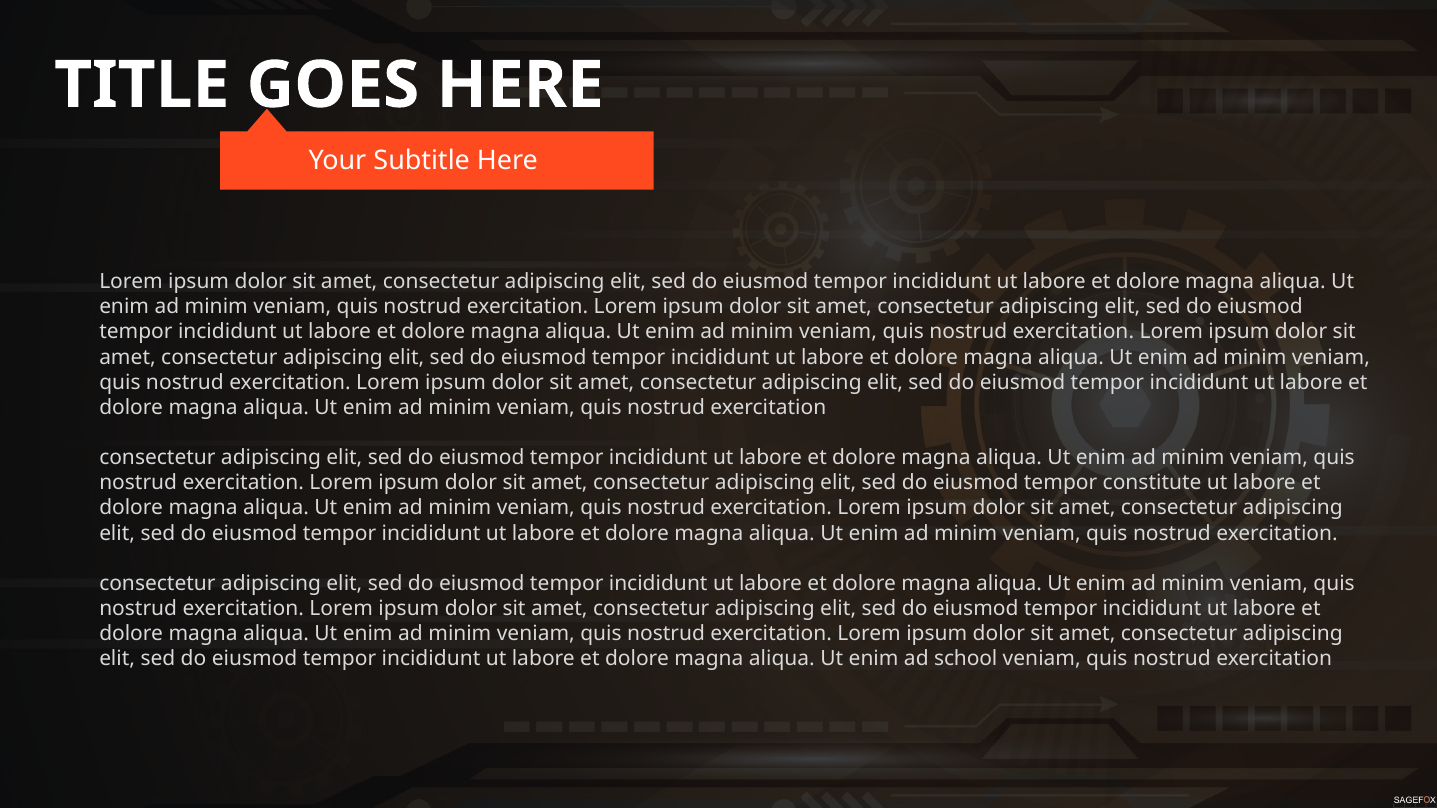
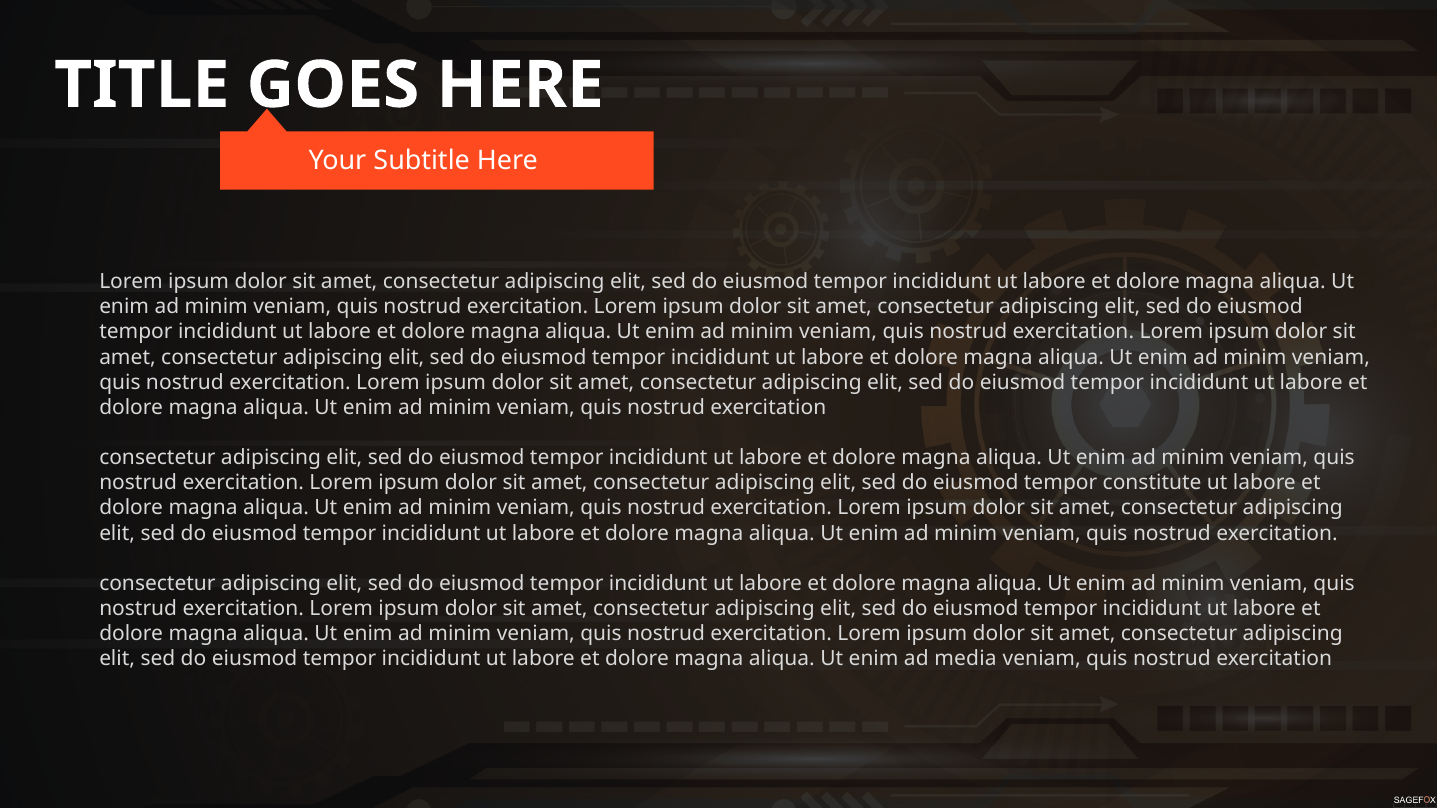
school: school -> media (966, 659)
